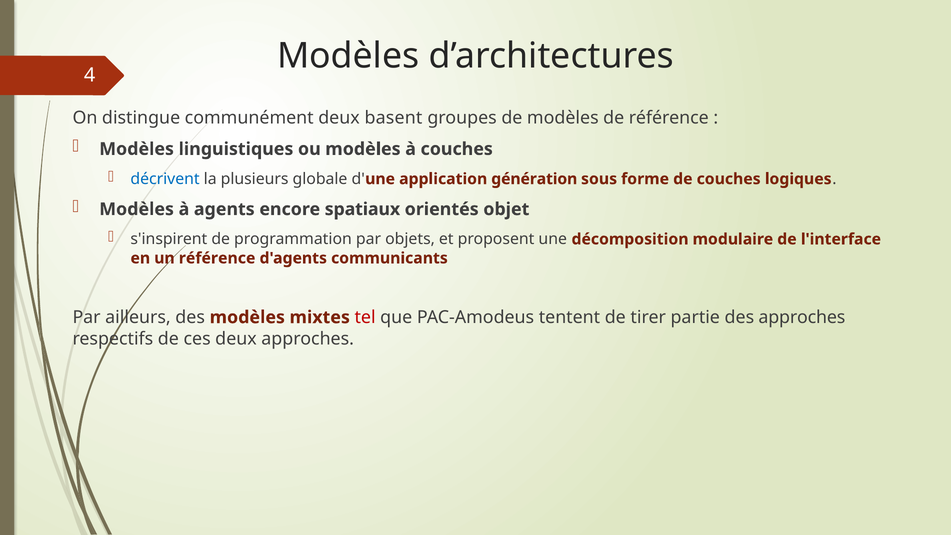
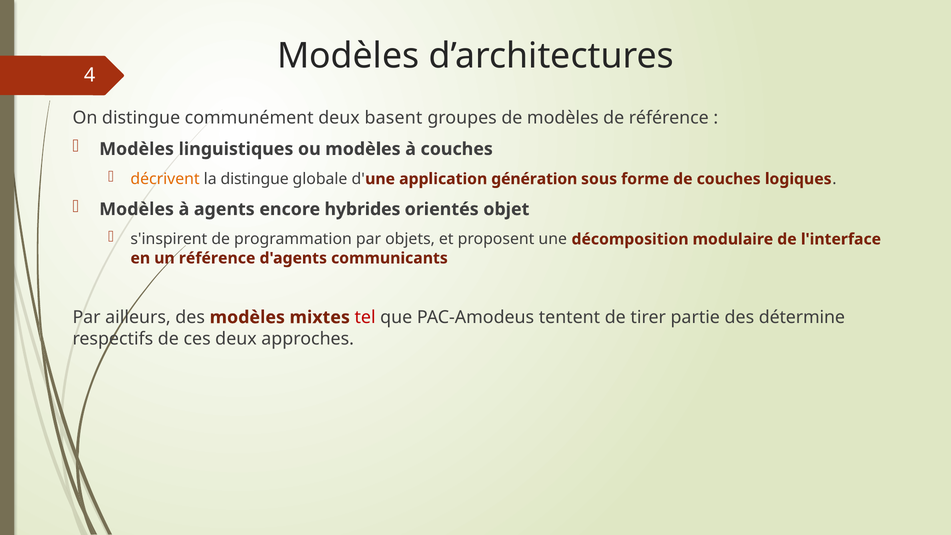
décrivent colour: blue -> orange (165, 179)
la plusieurs: plusieurs -> distingue (255, 179)
spatiaux: spatiaux -> hybrides (362, 209)
des approches: approches -> détermine (802, 317)
